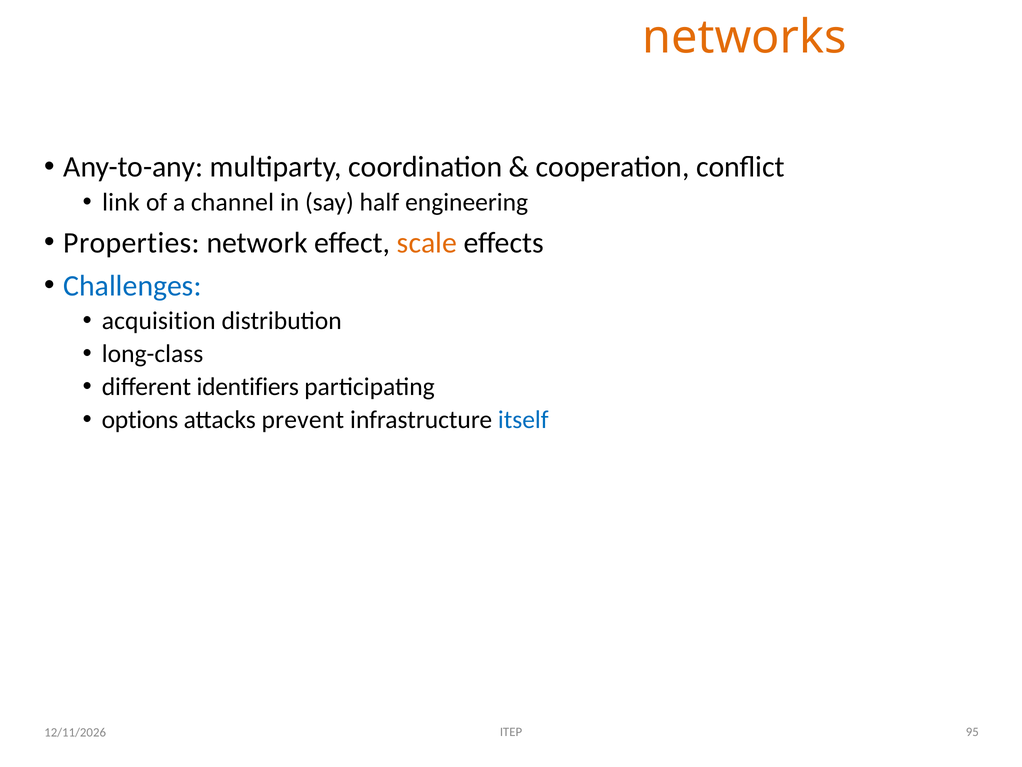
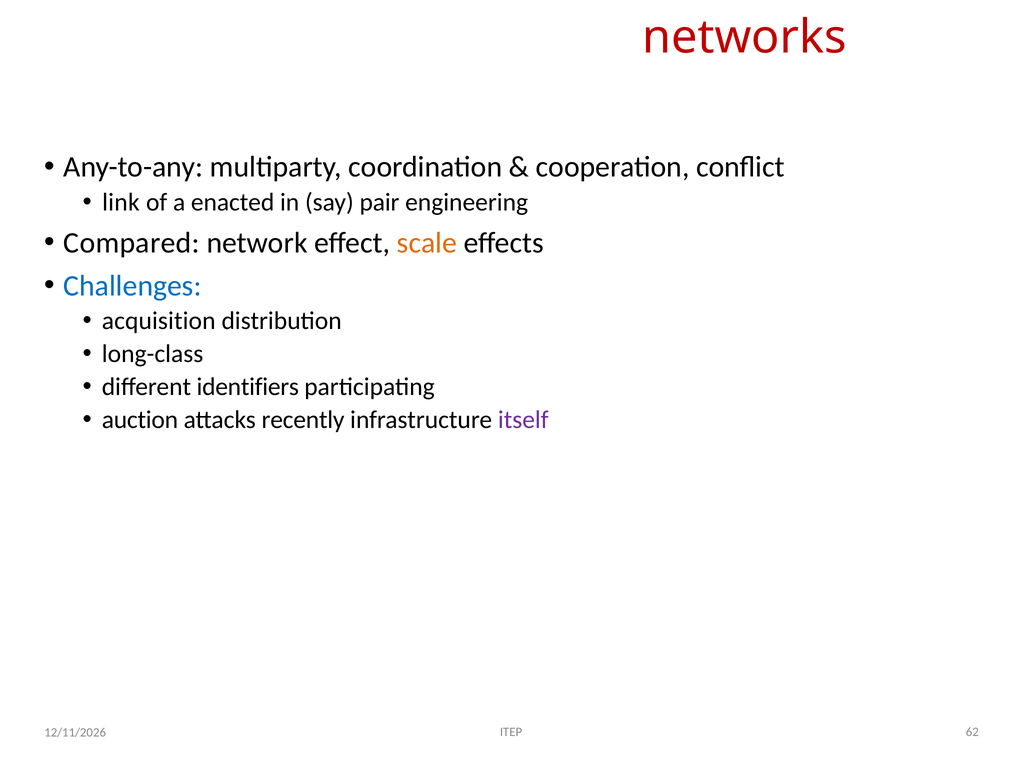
networks colour: orange -> red (744, 37)
channel: channel -> enacted (233, 202)
half: half -> pair (380, 202)
Properties: Properties -> Compared (132, 243)
options: options -> auction (140, 420)
prevent: prevent -> recently (303, 420)
itself colour: blue -> purple (523, 420)
95: 95 -> 62 (972, 732)
